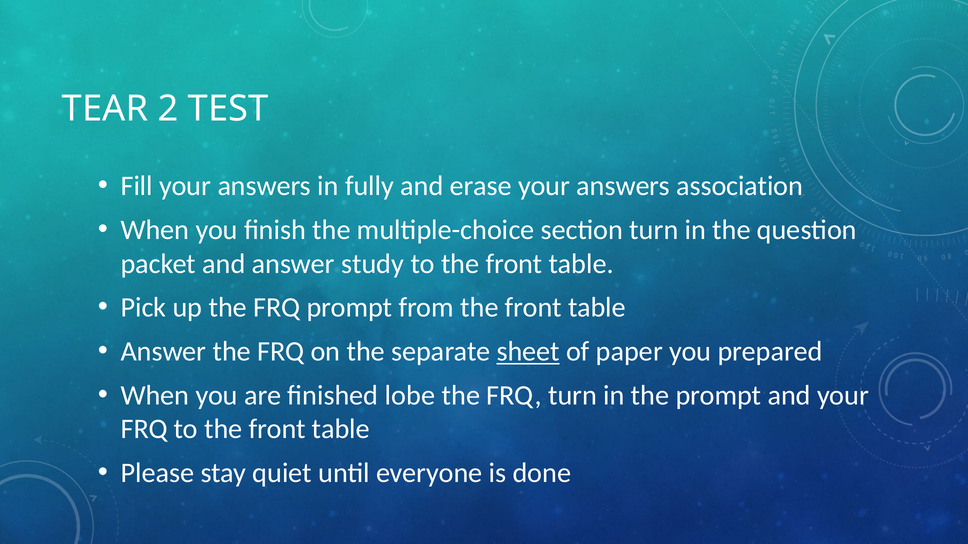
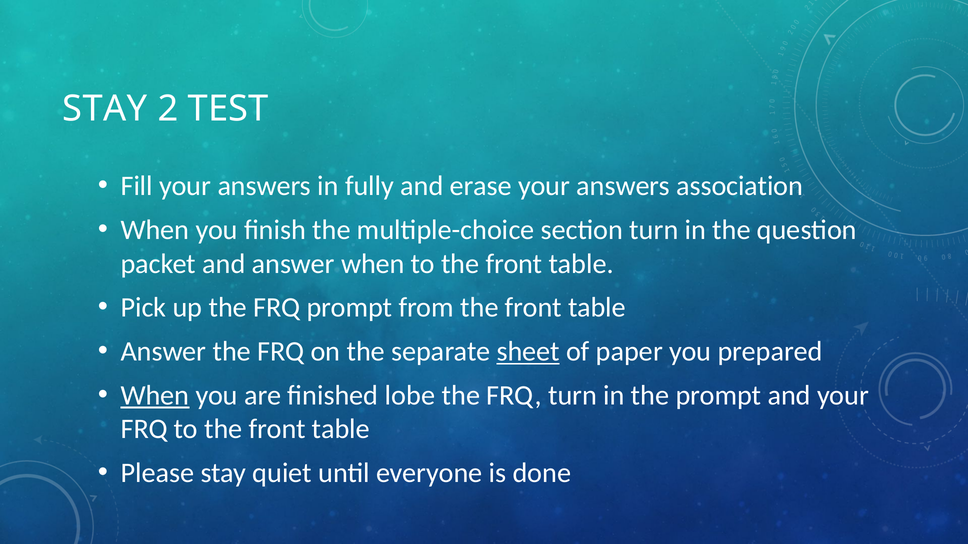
TEAR: TEAR -> STAY (105, 109)
answer study: study -> when (373, 264)
When underline: none -> present (155, 396)
